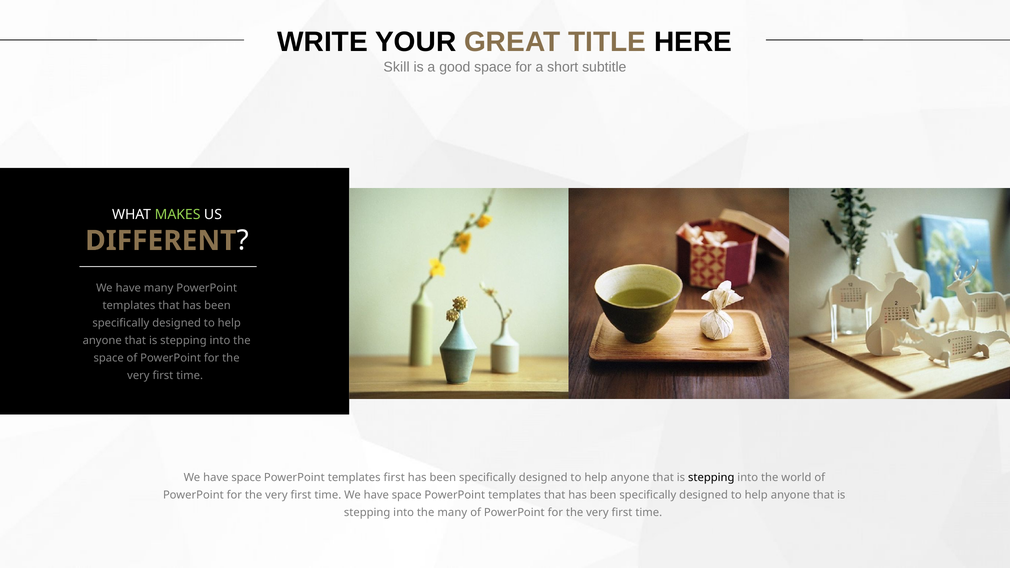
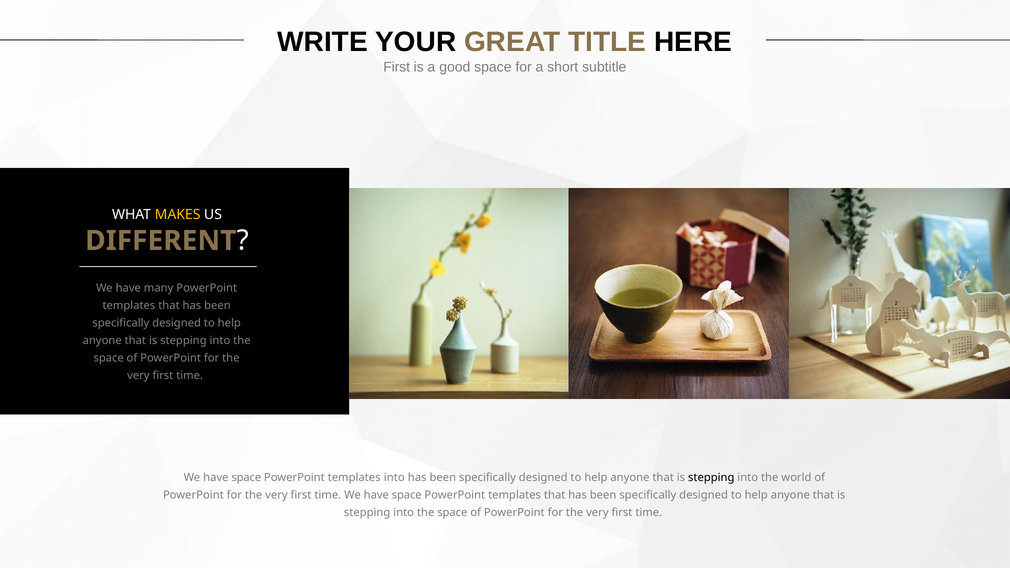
Skill: Skill -> First (397, 67)
MAKES colour: light green -> yellow (178, 214)
templates first: first -> into (394, 478)
many: many -> space (452, 513)
